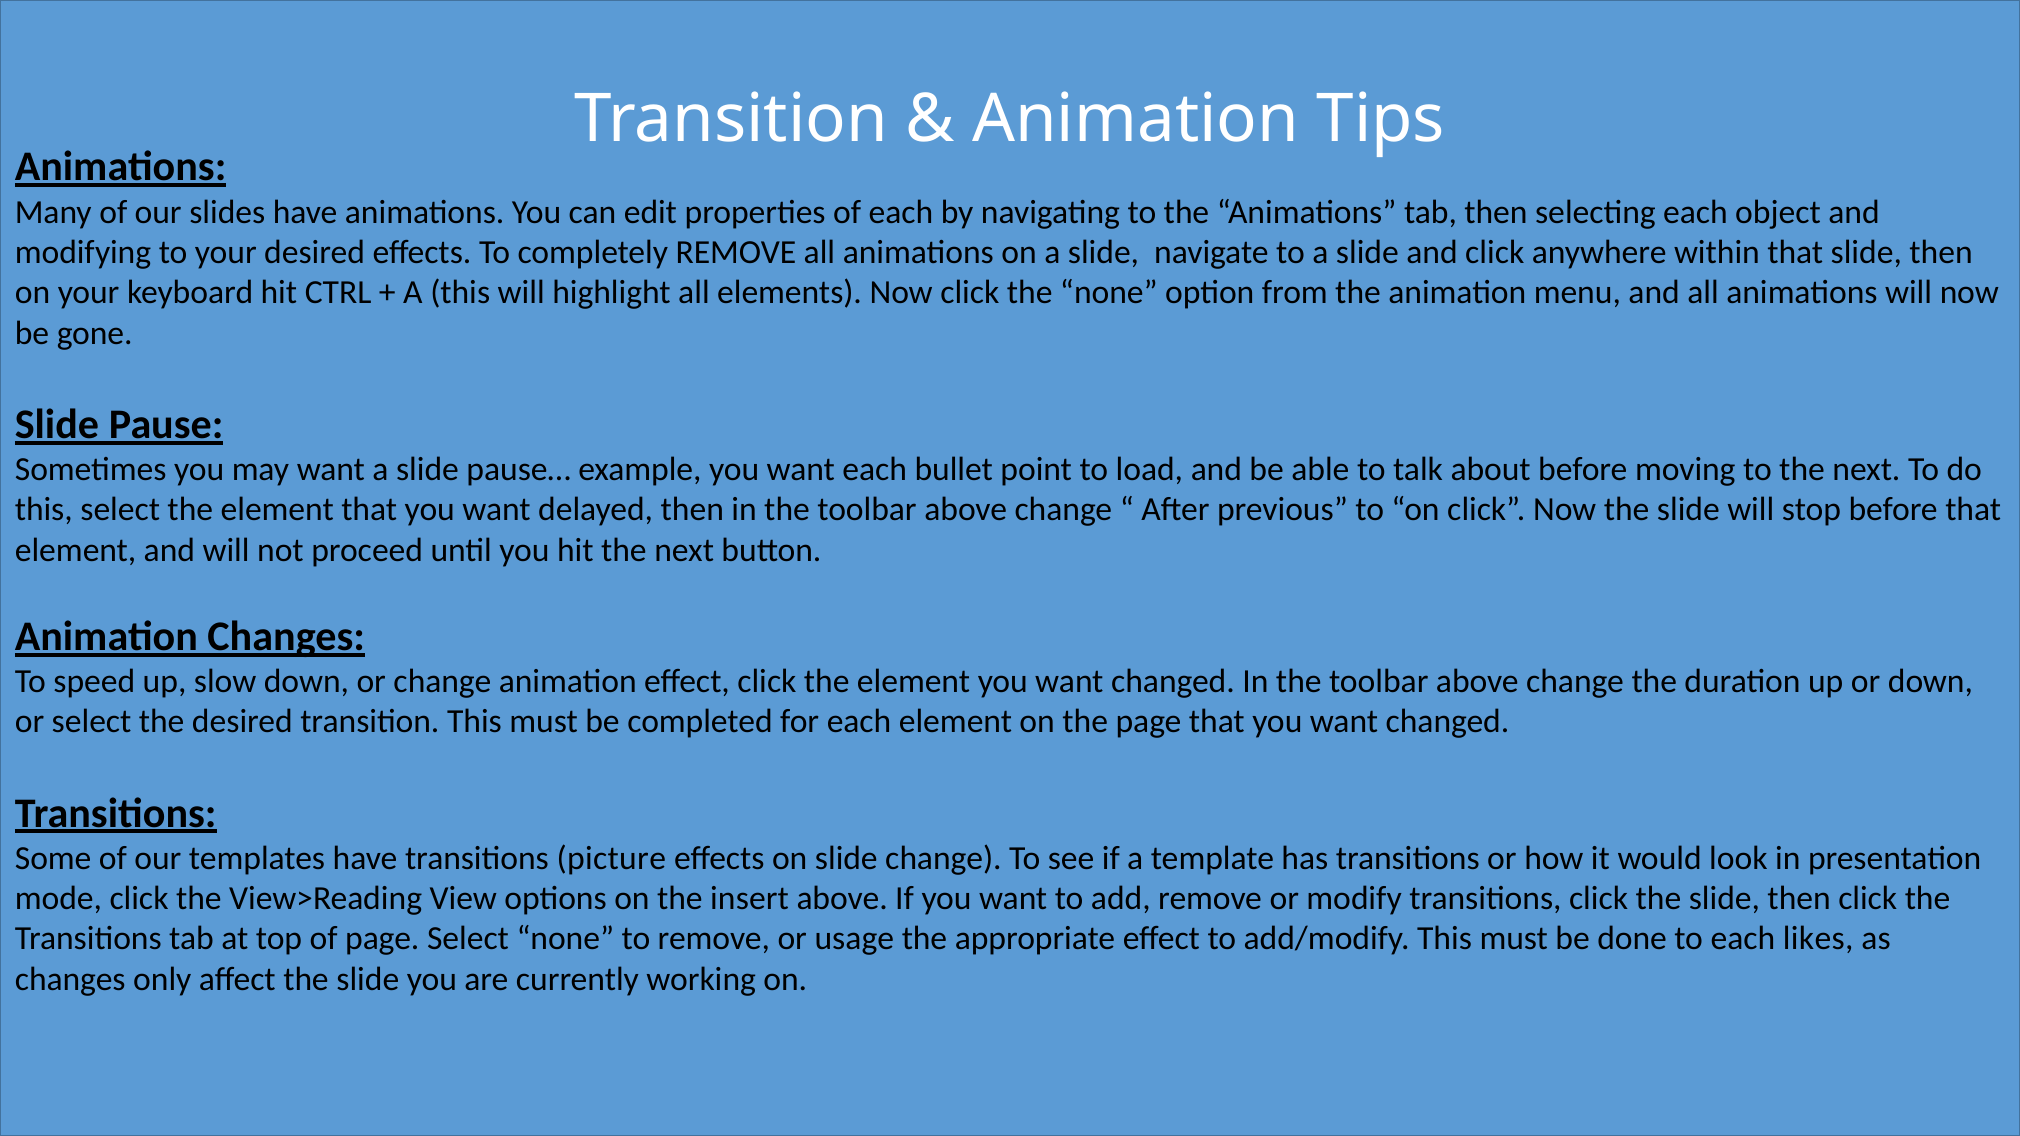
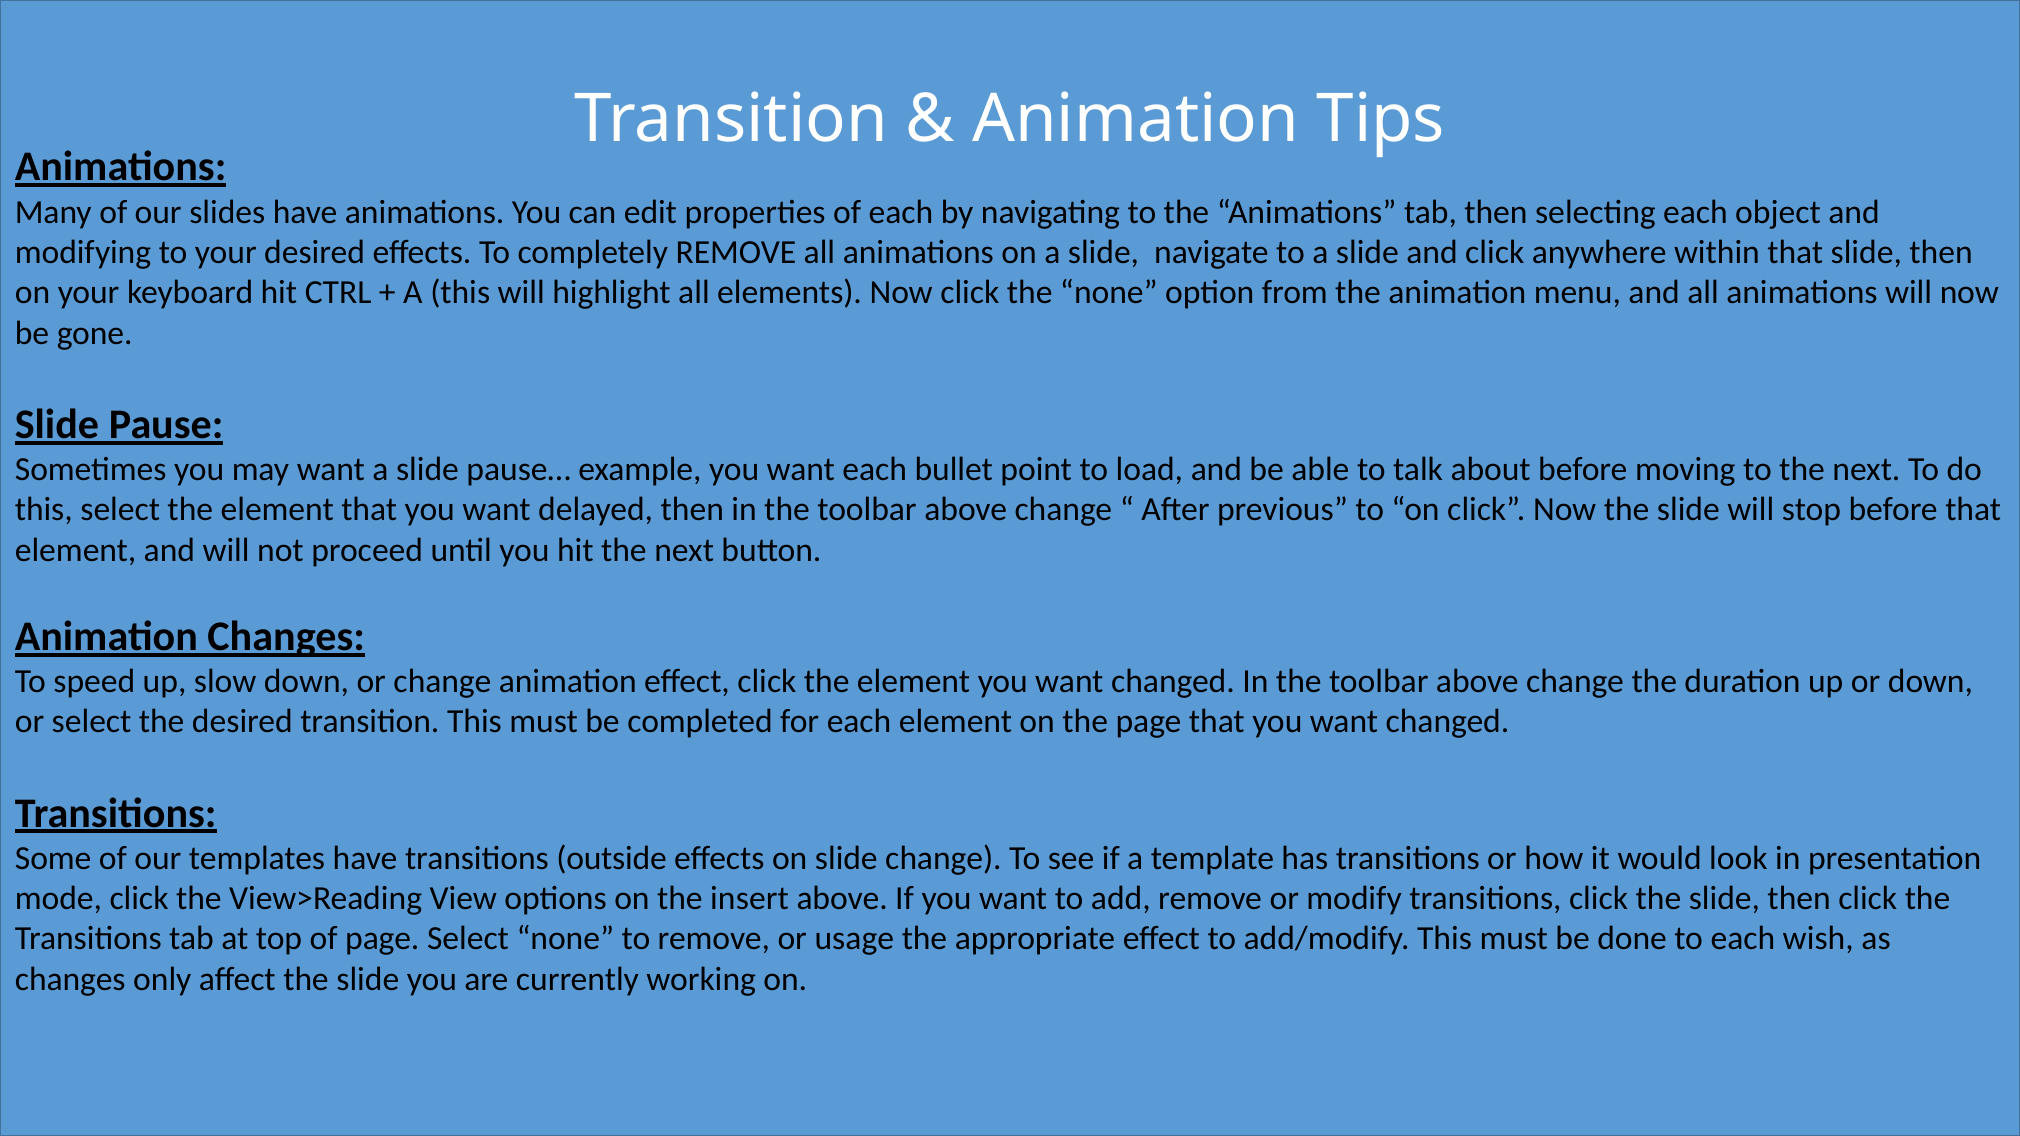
picture: picture -> outside (612, 858)
likes: likes -> wish (1818, 939)
